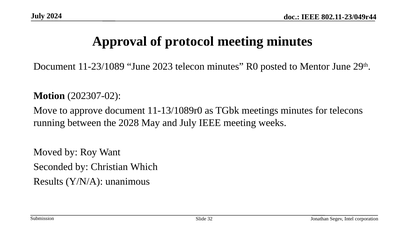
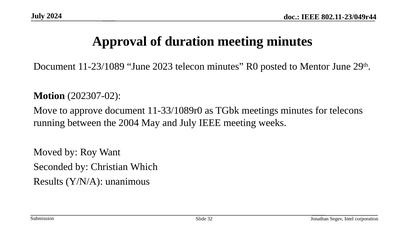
protocol: protocol -> duration (190, 41)
11-13/1089r0: 11-13/1089r0 -> 11-33/1089r0 (175, 111)
2028: 2028 -> 2004 (129, 123)
